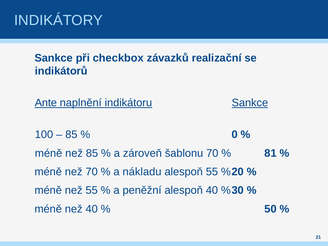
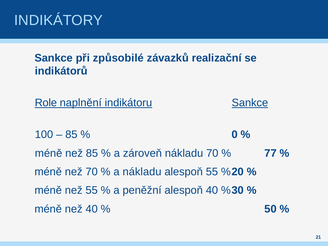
checkbox: checkbox -> způsobilé (118, 58)
Ante: Ante -> Role (46, 103)
zároveň šablonu: šablonu -> nákladu (184, 153)
81: 81 -> 77 (271, 153)
